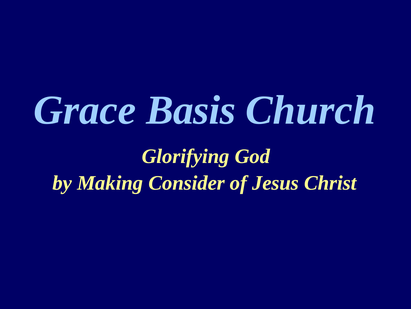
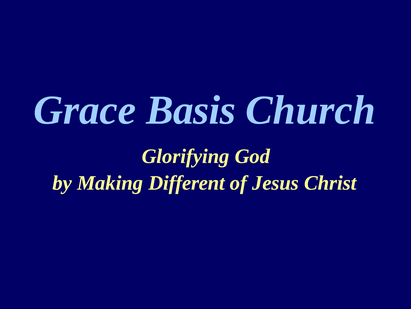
Consider: Consider -> Different (187, 183)
